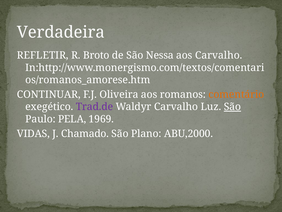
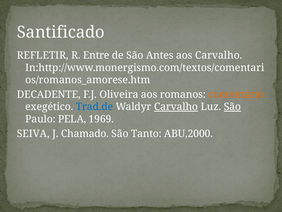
Verdadeira: Verdadeira -> Santificado (61, 32)
Broto: Broto -> Entre (96, 55)
Nessa: Nessa -> Antes (160, 55)
CONTINUAR: CONTINUAR -> DECADENTE (49, 94)
Trad.de colour: purple -> blue (95, 107)
Carvalho underline: none -> present (176, 107)
VIDAS: VIDAS -> SEIVA (33, 133)
Plano: Plano -> Tanto (146, 133)
